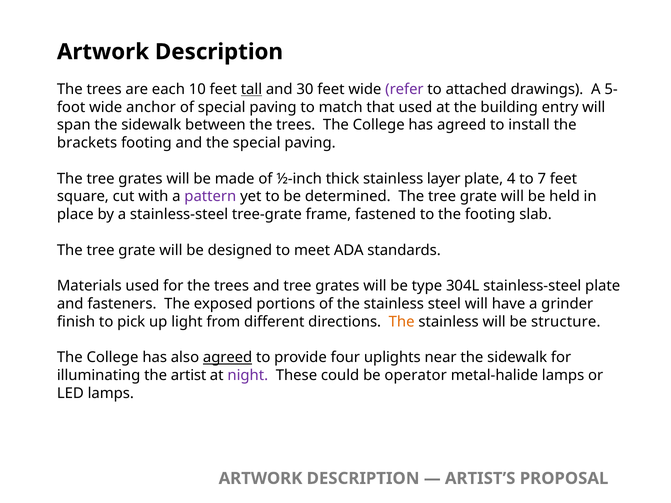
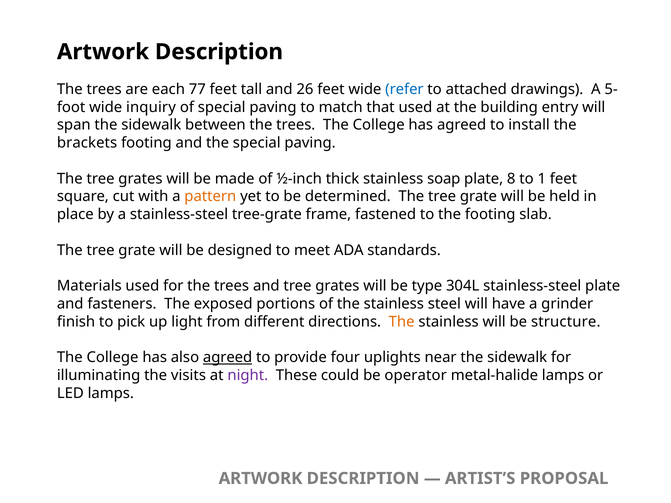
10: 10 -> 77 (197, 89)
tall underline: present -> none (251, 89)
30: 30 -> 26 (305, 89)
refer colour: purple -> blue (404, 89)
anchor: anchor -> inquiry (151, 107)
layer: layer -> soap (444, 179)
4: 4 -> 8 (511, 179)
7: 7 -> 1 (542, 179)
pattern colour: purple -> orange (210, 197)
artist: artist -> visits (188, 375)
